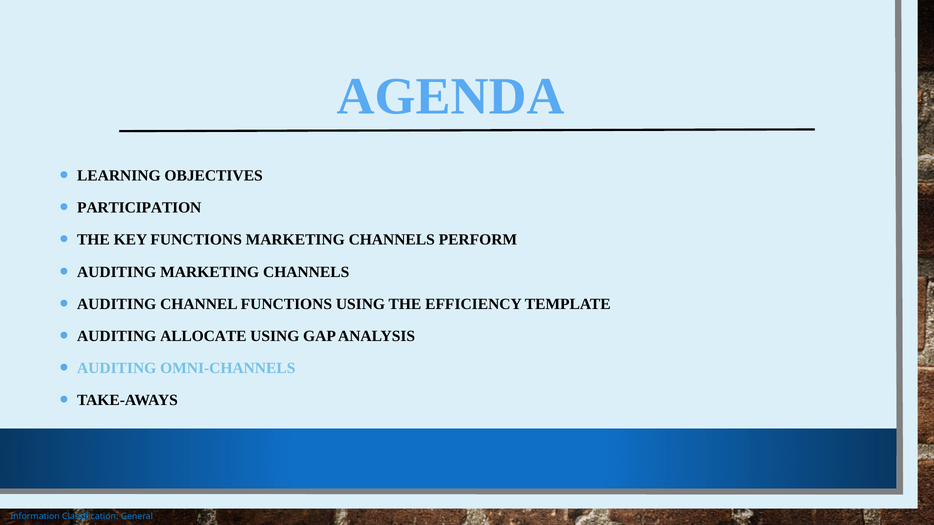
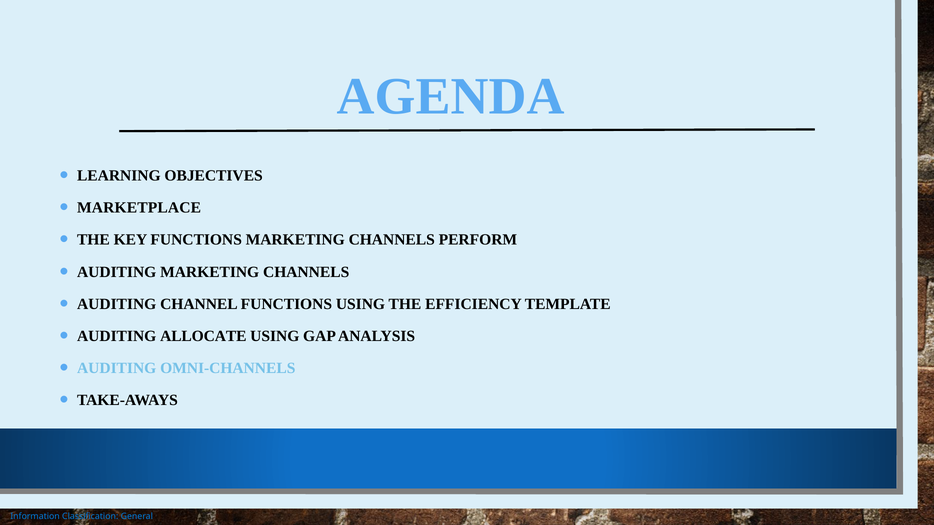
PARTICIPATION: PARTICIPATION -> MARKETPLACE (139, 208)
